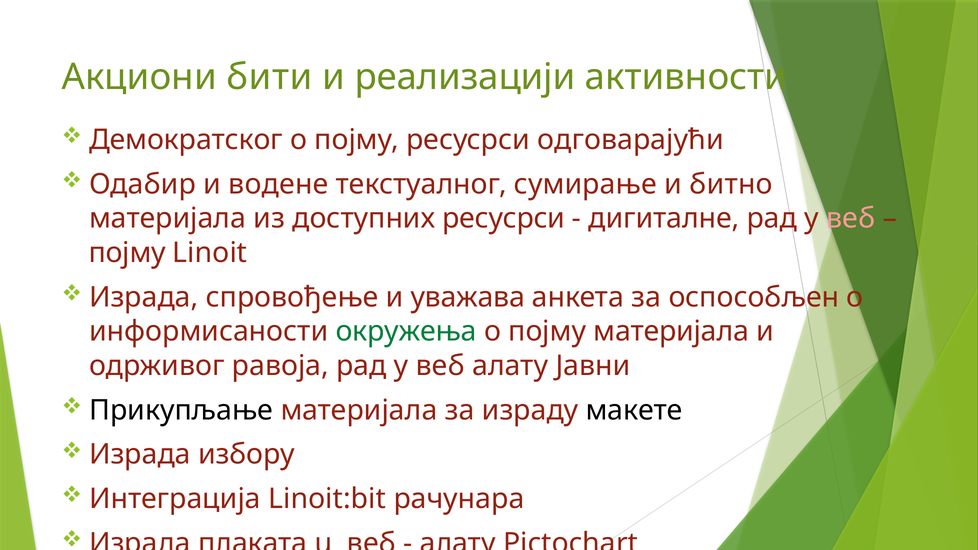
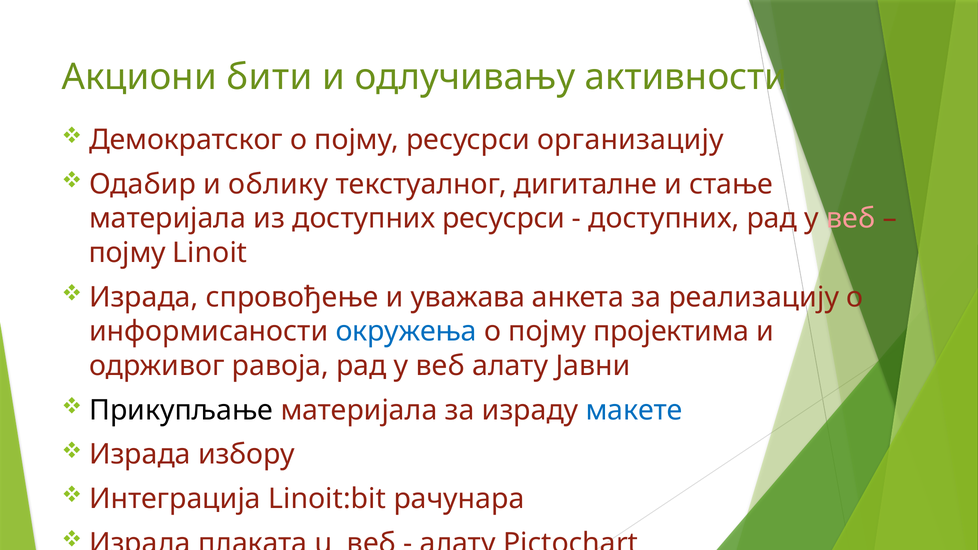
реализацији: реализацији -> одлучивању (465, 77)
одговарајући: одговарајући -> организацију (630, 140)
водене: водене -> облику (278, 184)
сумирање: сумирање -> дигиталне (585, 184)
битно: битно -> стање (731, 184)
дигиталне: дигиталне -> доступних (664, 219)
оспособљен: оспособљен -> реализацију (754, 297)
окружења colour: green -> blue (406, 332)
појму материјала: материјала -> пројектима (671, 332)
макете colour: black -> blue (634, 410)
